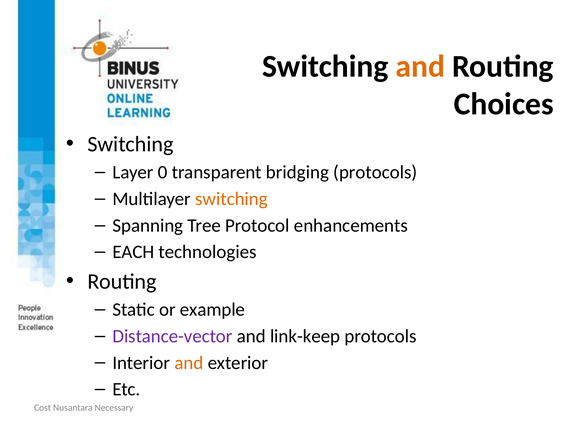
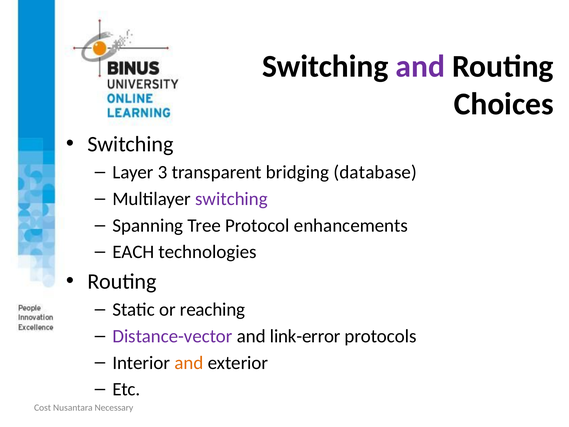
and colour: orange -> purple (420, 66)
0: 0 -> 3 (163, 172)
bridging protocols: protocols -> database (375, 172)
switching colour: orange -> purple (232, 199)
example: example -> reaching (213, 309)
link-keep: link-keep -> link-error (305, 336)
